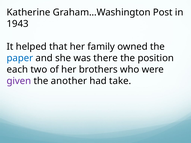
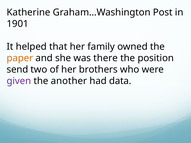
1943: 1943 -> 1901 (18, 24)
paper colour: blue -> orange (20, 58)
each: each -> send (17, 70)
take: take -> data (120, 81)
